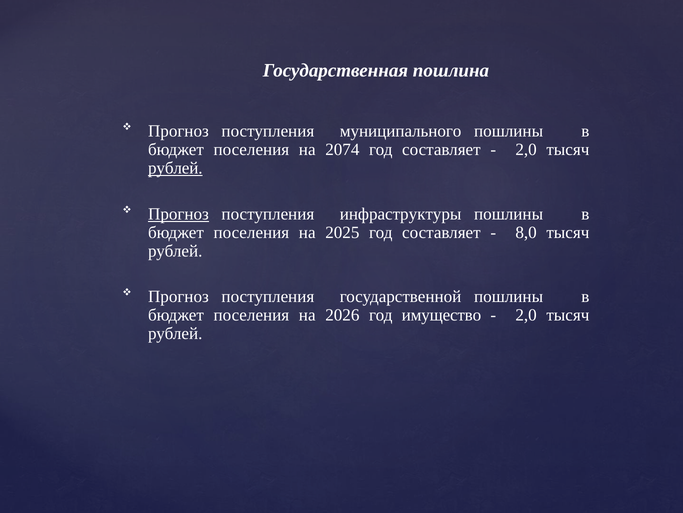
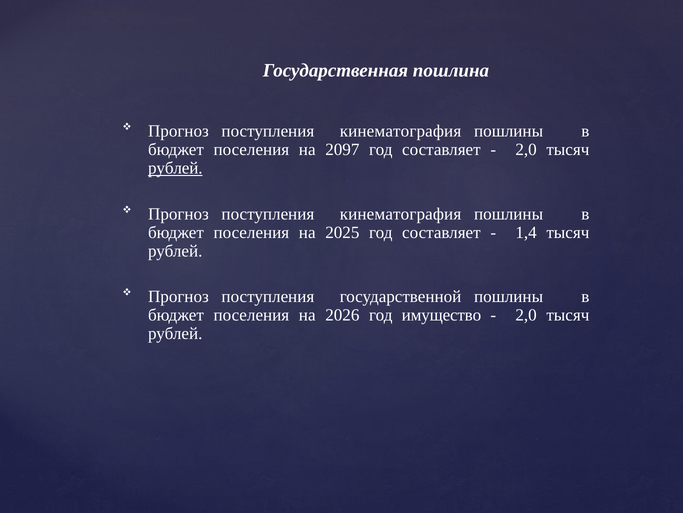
муниципального: муниципального -> кинематография (400, 131)
2074: 2074 -> 2097 (342, 150)
Прогноз underline: present -> none (178, 214)
инфраструктуры: инфраструктуры -> кинематография (400, 214)
8,0: 8,0 -> 1,4 (526, 232)
